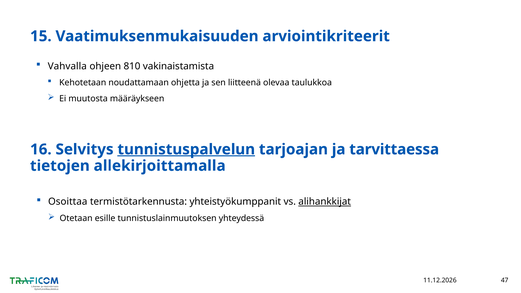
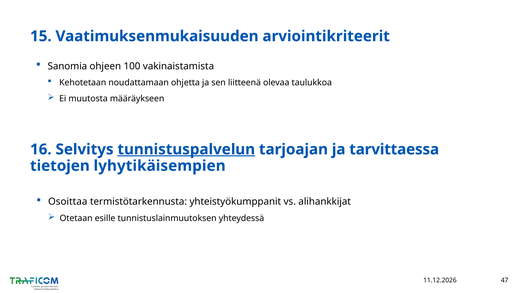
Vahvalla: Vahvalla -> Sanomia (67, 66)
810: 810 -> 100 (132, 66)
allekirjoittamalla: allekirjoittamalla -> lyhytikäisempien (160, 166)
alihankkijat underline: present -> none (325, 202)
